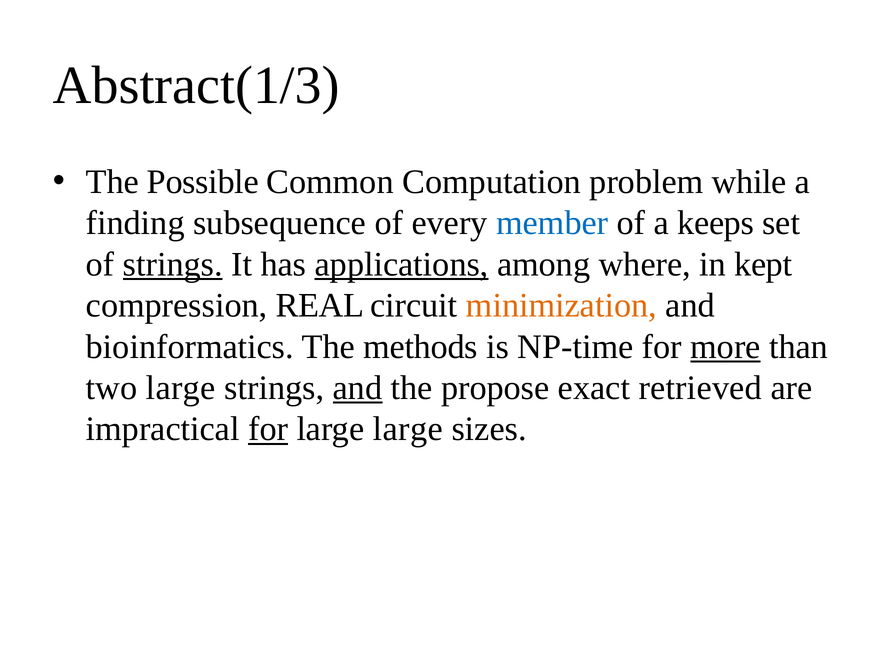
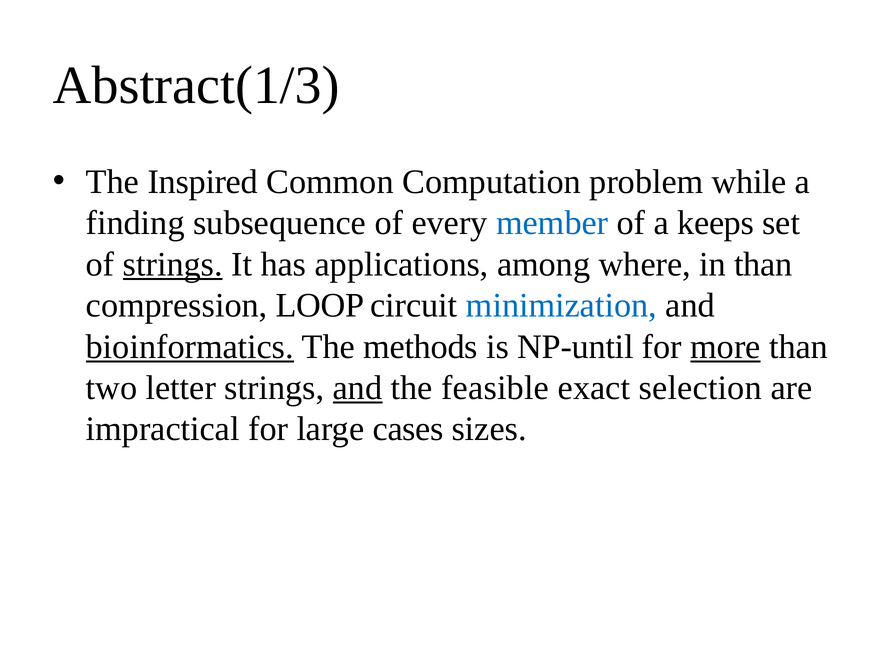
Possible: Possible -> Inspired (203, 182)
applications underline: present -> none (402, 264)
in kept: kept -> than (763, 264)
REAL: REAL -> LOOP (320, 305)
minimization colour: orange -> blue (561, 305)
bioinformatics underline: none -> present (190, 346)
NP-time: NP-time -> NP-until (576, 346)
two large: large -> letter (181, 388)
propose: propose -> feasible (495, 388)
retrieved: retrieved -> selection (700, 388)
for underline: present -> none (268, 429)
large large: large -> cases (408, 429)
